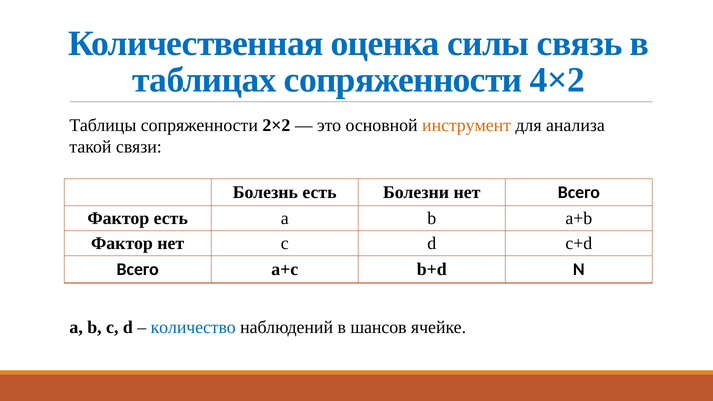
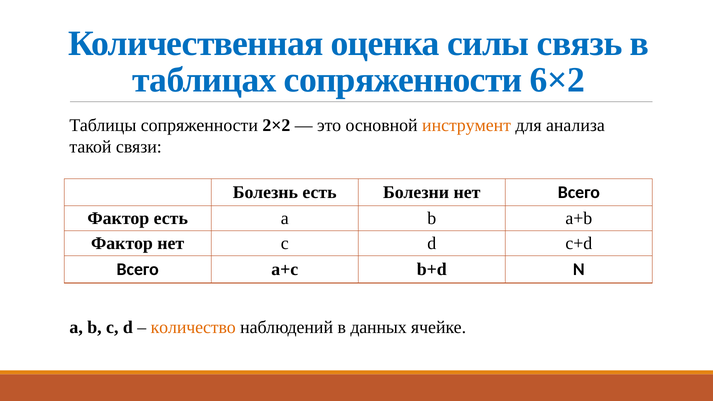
4×2: 4×2 -> 6×2 (557, 80)
количество colour: blue -> orange (193, 328)
шансов: шансов -> данных (379, 328)
